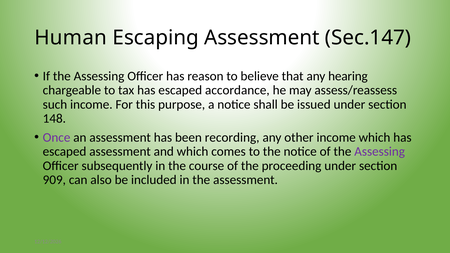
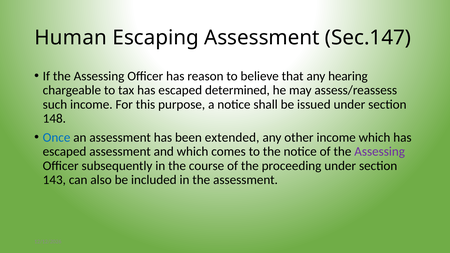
accordance: accordance -> determined (237, 90)
Once colour: purple -> blue (57, 137)
recording: recording -> extended (232, 137)
909: 909 -> 143 (54, 180)
